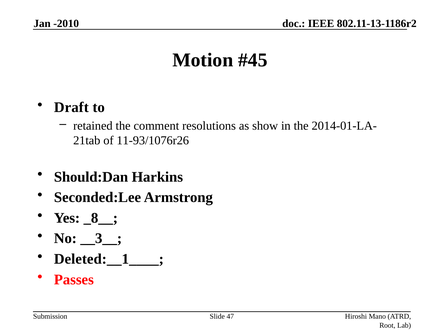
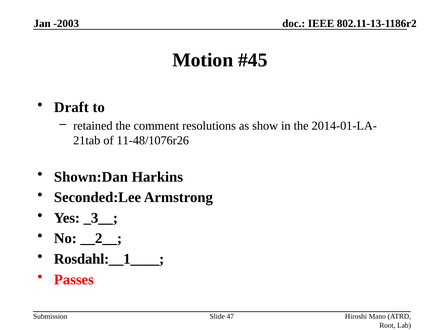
-2010: -2010 -> -2003 (66, 23)
11-93/1076r26: 11-93/1076r26 -> 11-48/1076r26 (153, 140)
Should:Dan: Should:Dan -> Shown:Dan (91, 177)
_8__: _8__ -> _3__ (101, 218)
__3__: __3__ -> __2__ (101, 238)
Deleted:__1____: Deleted:__1____ -> Rosdahl:__1____ (109, 259)
